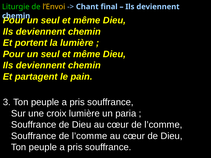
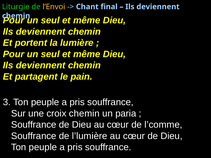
croix lumière: lumière -> chemin (84, 114)
Souffrance de l’comme: l’comme -> l’lumière (90, 136)
